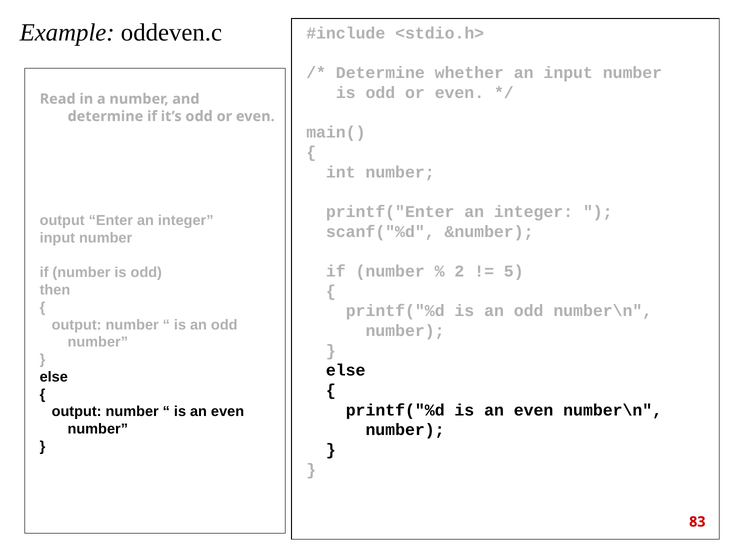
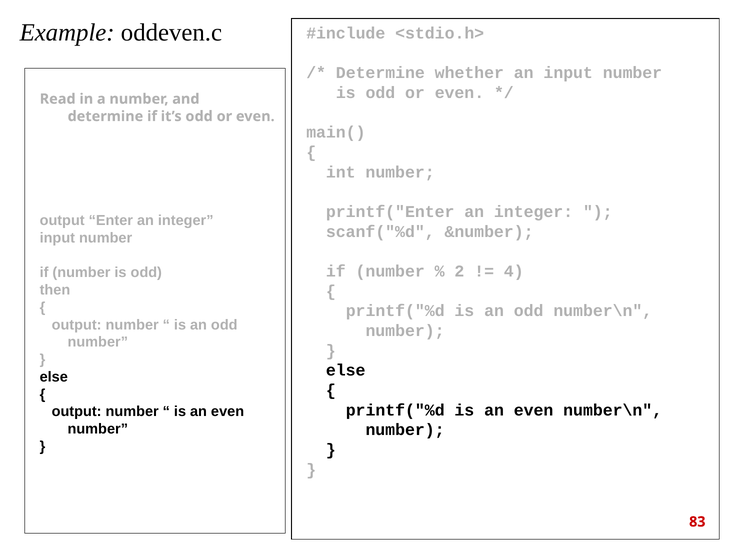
5: 5 -> 4 (514, 271)
